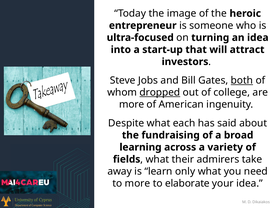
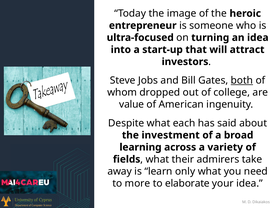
dropped underline: present -> none (160, 93)
more: more -> value (132, 105)
fundraising: fundraising -> investment (171, 135)
